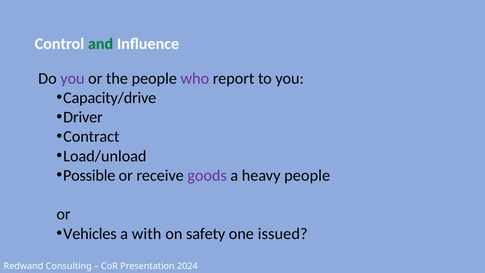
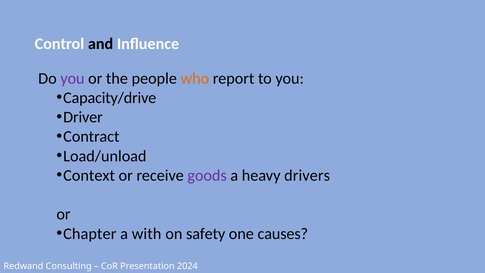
and colour: green -> black (101, 44)
who colour: purple -> orange (195, 78)
Possible: Possible -> Context (89, 175)
heavy people: people -> drivers (307, 175)
Vehicles: Vehicles -> Chapter (90, 234)
issued: issued -> causes (283, 234)
